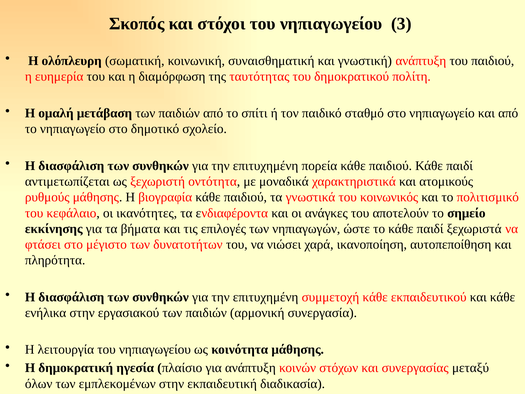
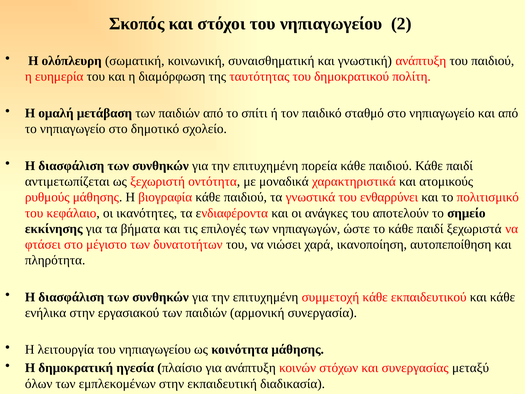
3: 3 -> 2 (401, 24)
κοινωνικός: κοινωνικός -> ενθαρρύνει (389, 197)
